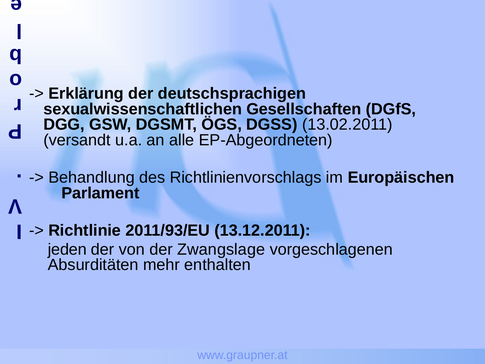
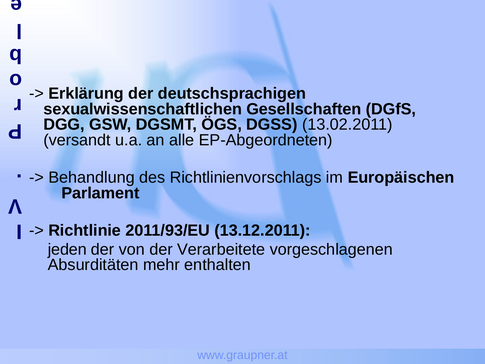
Zwangslage: Zwangslage -> Verarbeitete (221, 249)
